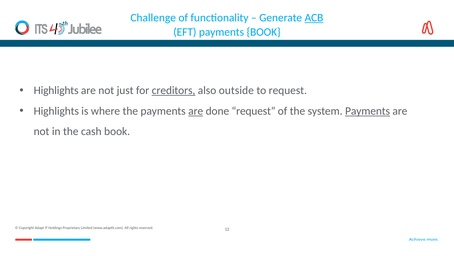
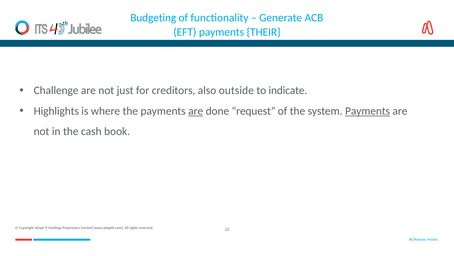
Challenge: Challenge -> Budgeting (153, 18)
ACB underline: present -> none (314, 18)
payments BOOK: BOOK -> THEIR (264, 32)
Highlights: Highlights -> Challenge (56, 90)
creditors underline: present -> none (174, 90)
to request: request -> indicate (288, 90)
